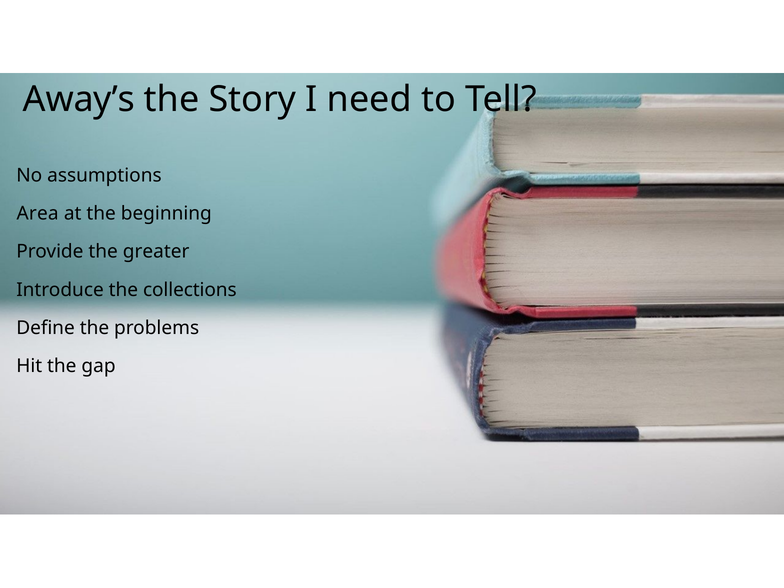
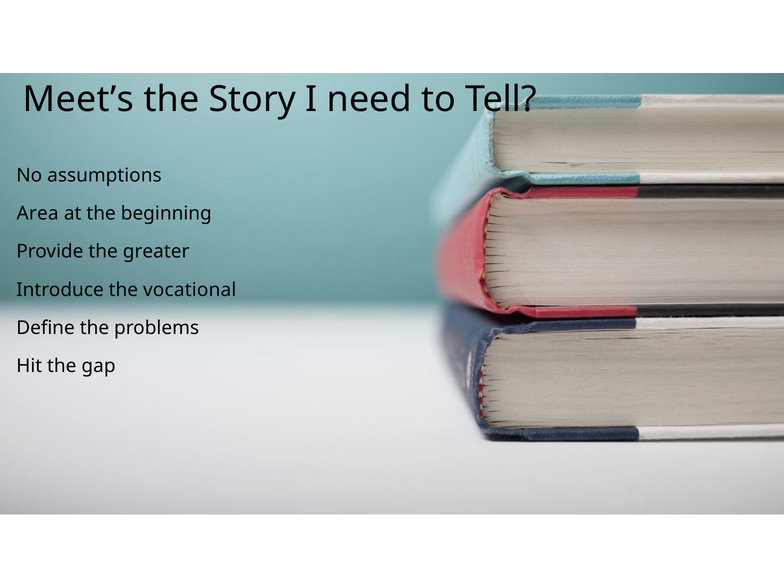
Away’s: Away’s -> Meet’s (78, 99)
collections: collections -> vocational (190, 290)
